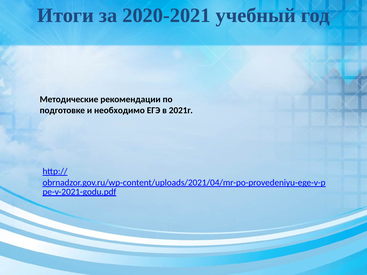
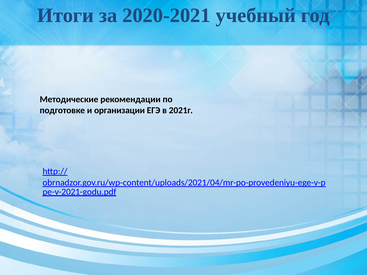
необходимо: необходимо -> организации (120, 110)
